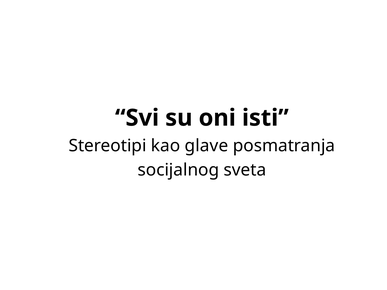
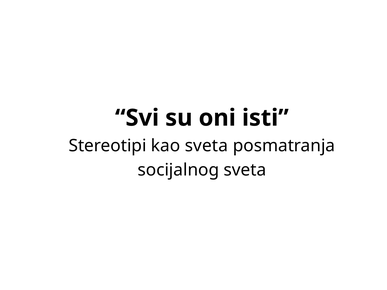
kao glave: glave -> sveta (206, 146)
